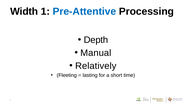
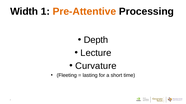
Pre-Attentive colour: blue -> orange (84, 11)
Manual: Manual -> Lecture (96, 53)
Relatively: Relatively -> Curvature (96, 66)
